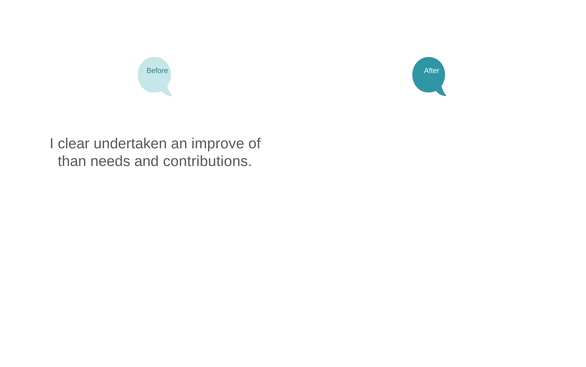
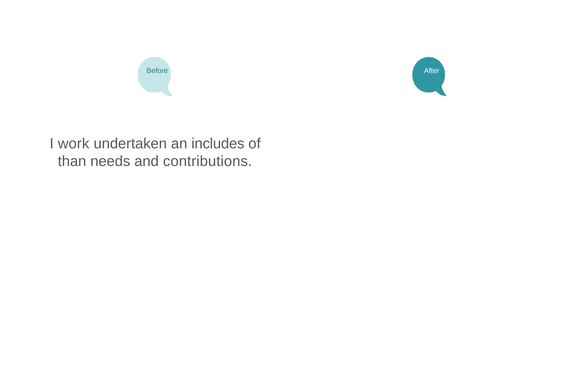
clear: clear -> work (74, 143)
improve: improve -> includes (218, 143)
